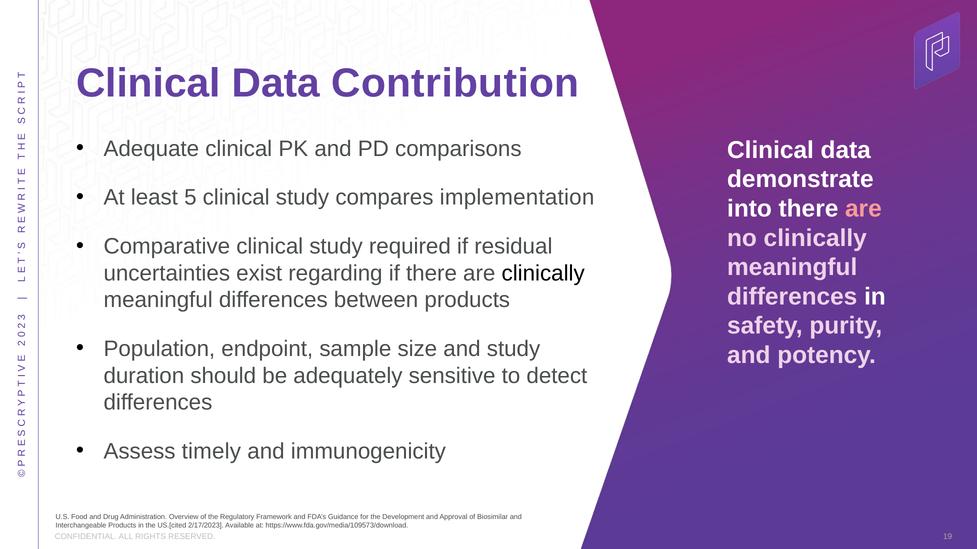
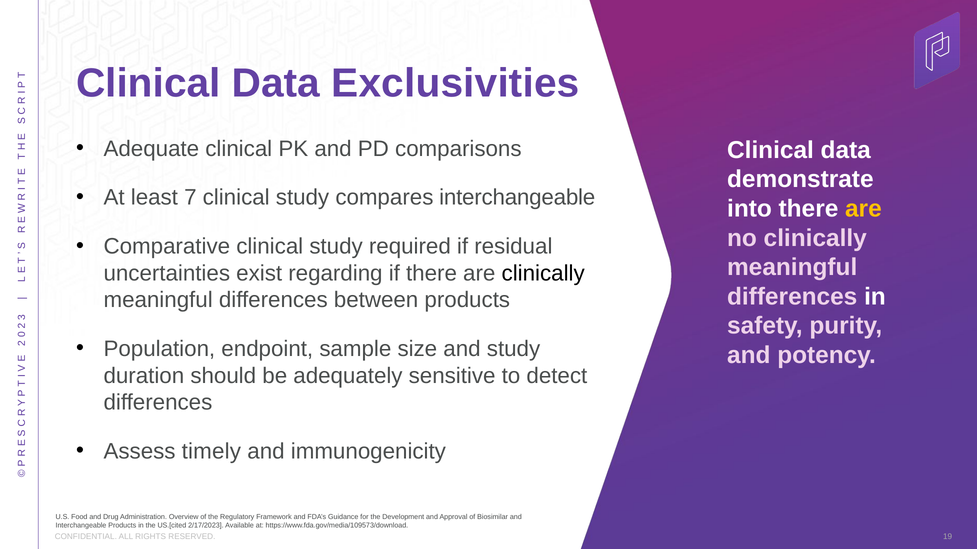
Contribution: Contribution -> Exclusivities (455, 84)
5: 5 -> 7 (190, 198)
compares implementation: implementation -> interchangeable (517, 198)
are colour: pink -> yellow (863, 209)
